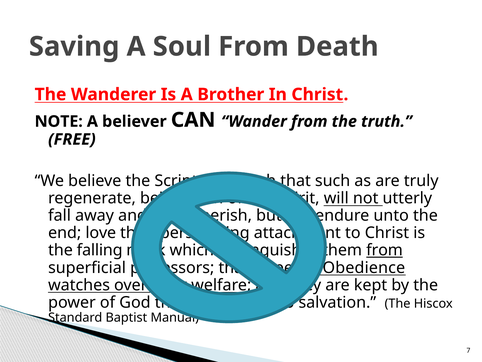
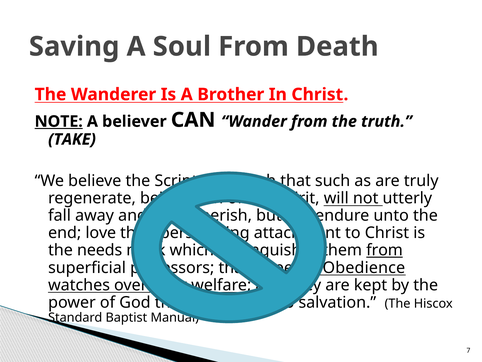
NOTE underline: none -> present (59, 121)
FREE: FREE -> TAKE (72, 139)
falling: falling -> needs (100, 250)
